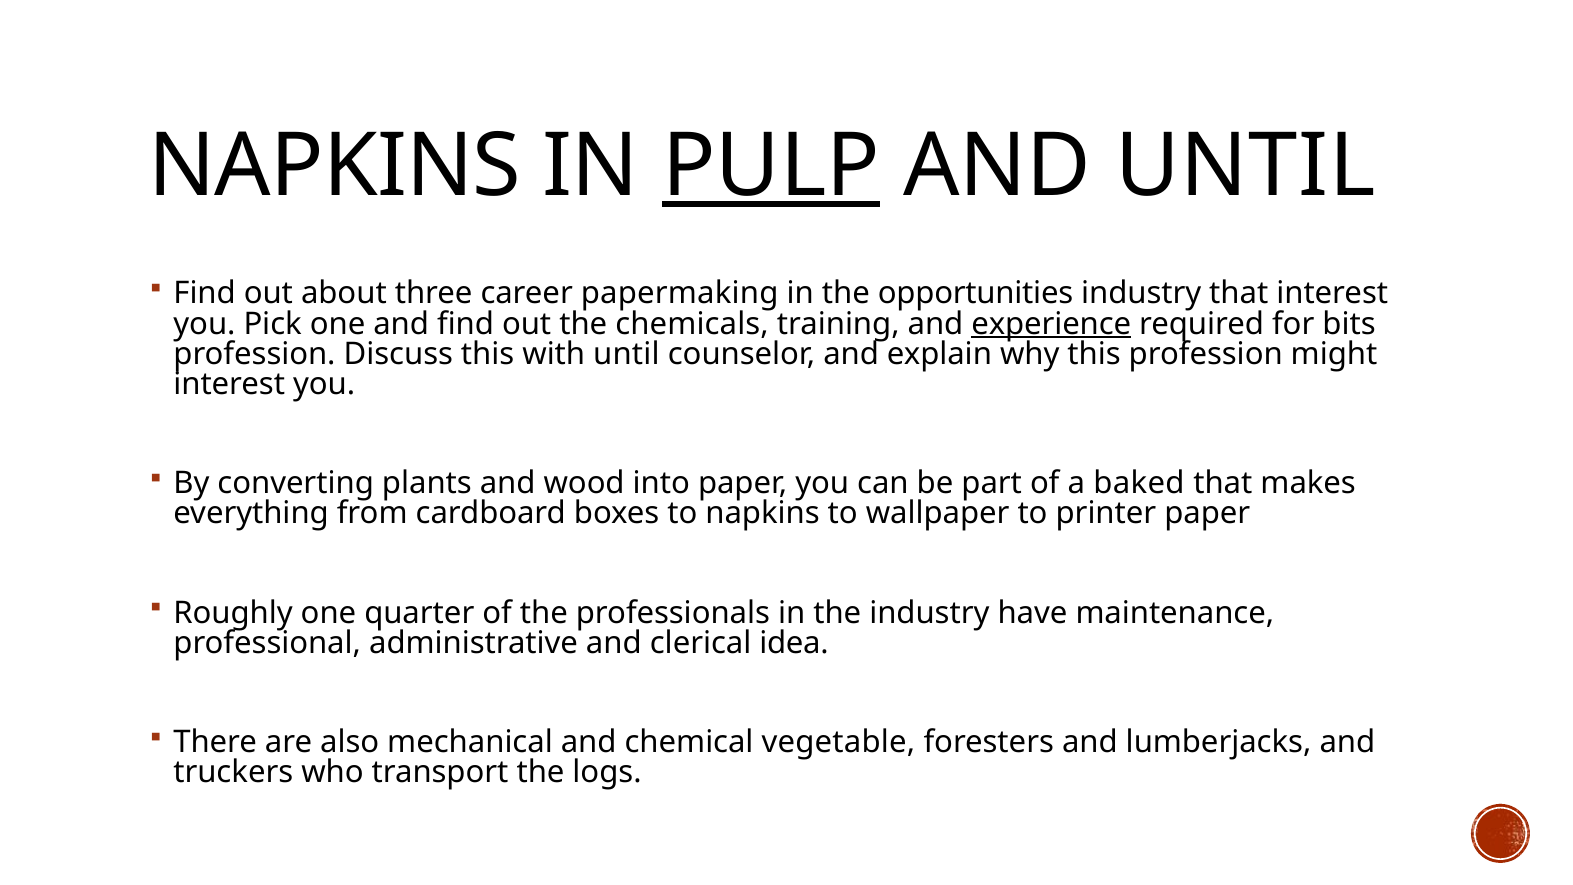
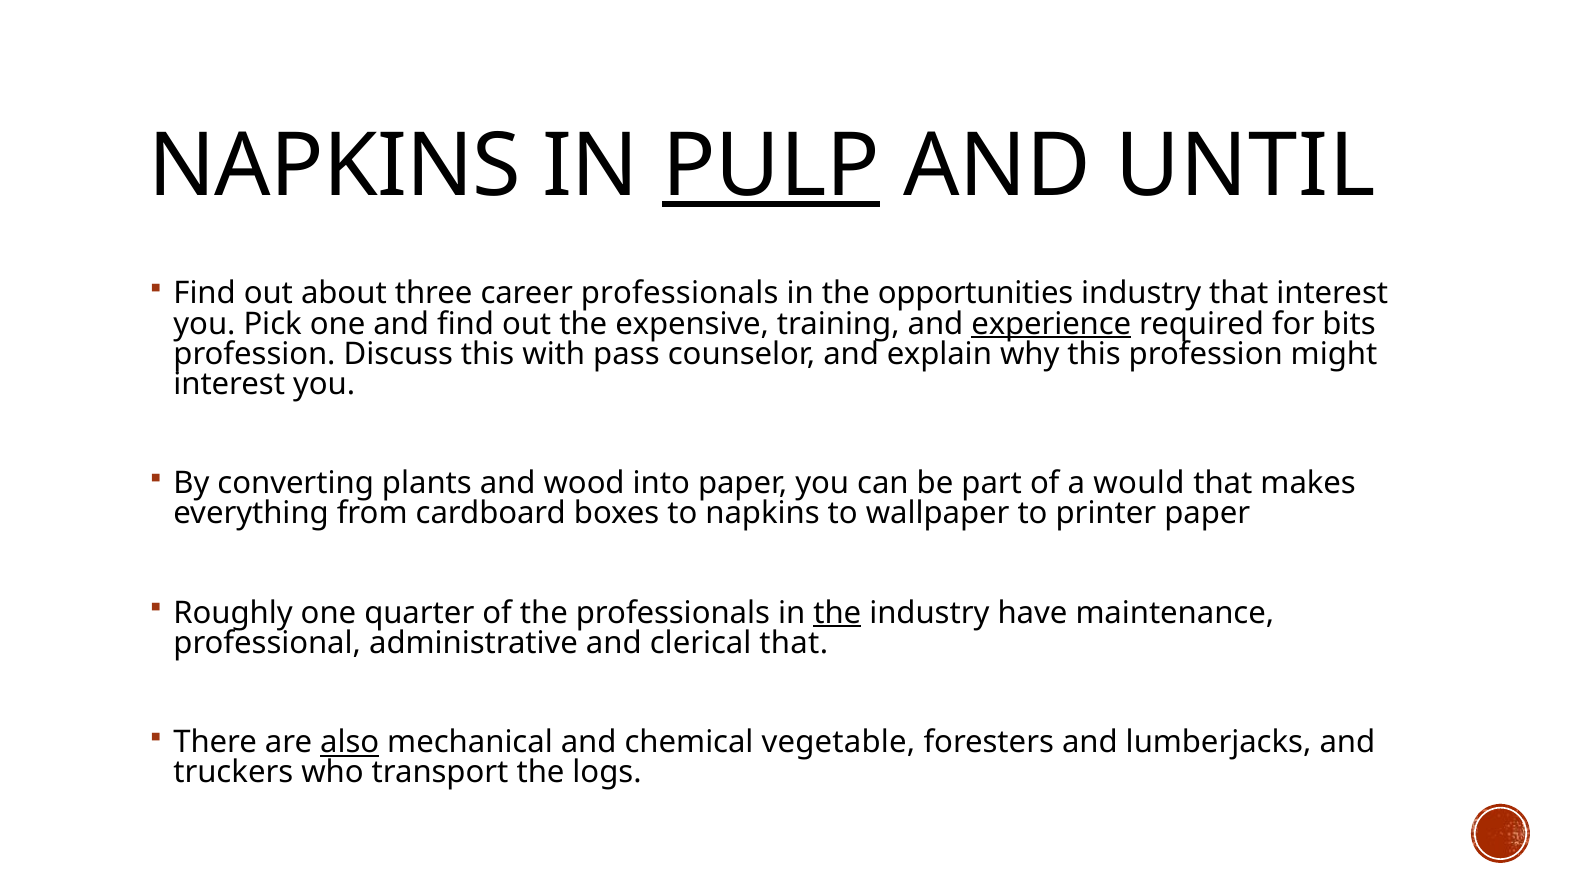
career papermaking: papermaking -> professionals (680, 294)
chemicals: chemicals -> expensive (692, 324)
with until: until -> pass (626, 354)
baked: baked -> would (1139, 483)
the underline: none -> present (837, 613)
clerical idea: idea -> that (794, 643)
also underline: none -> present (350, 742)
